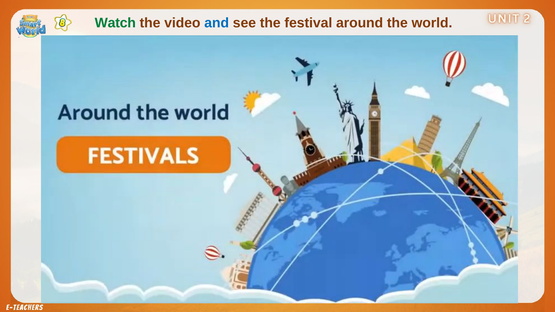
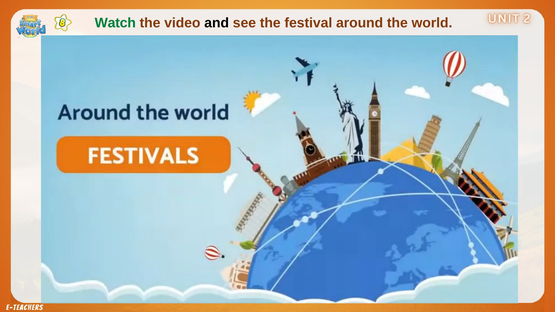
and colour: blue -> black (217, 23)
